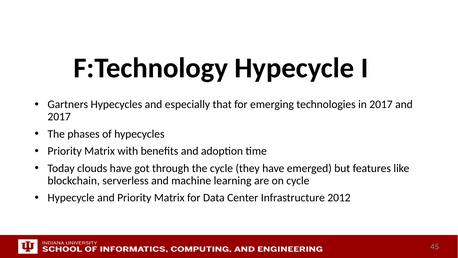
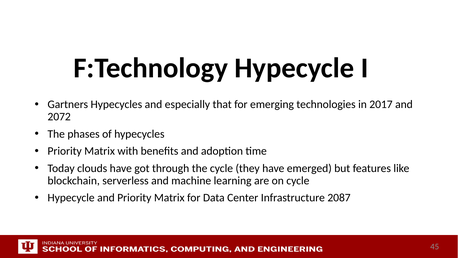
2017: 2017 -> 2072 (59, 117)
2012: 2012 -> 2087 (339, 197)
